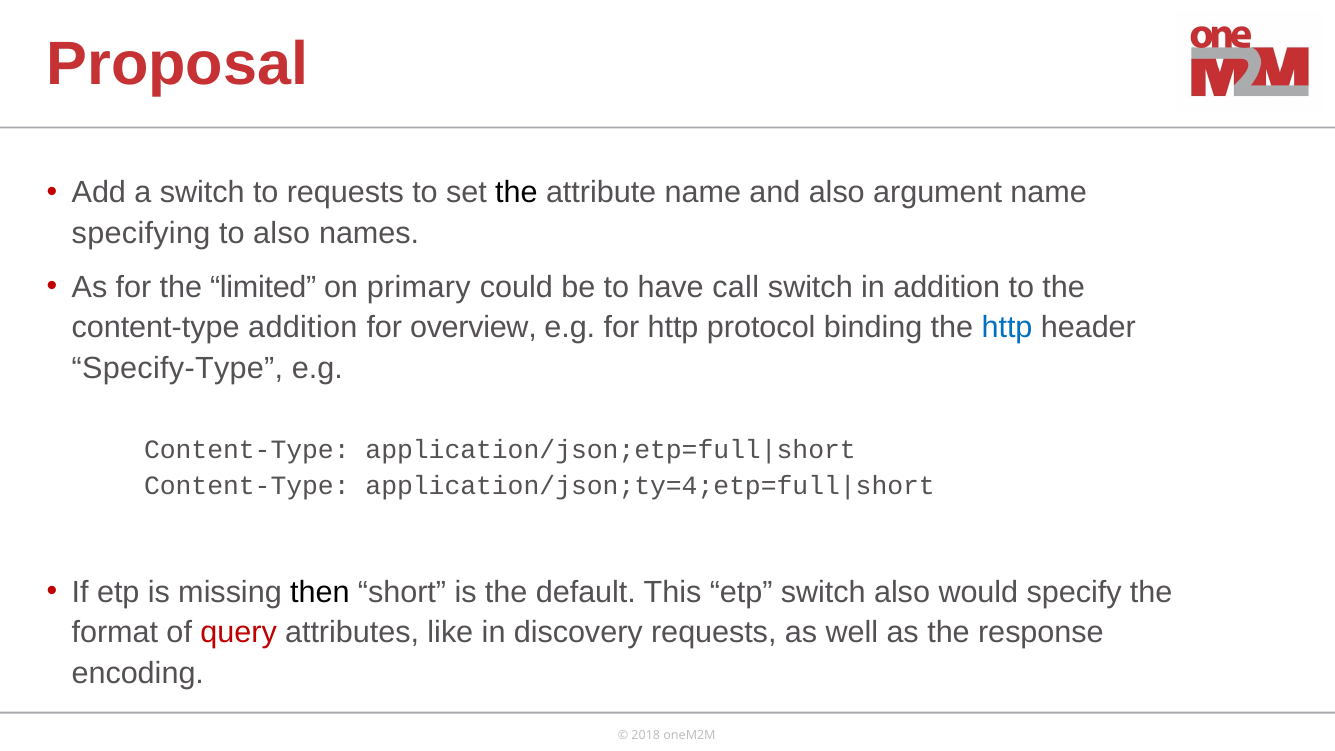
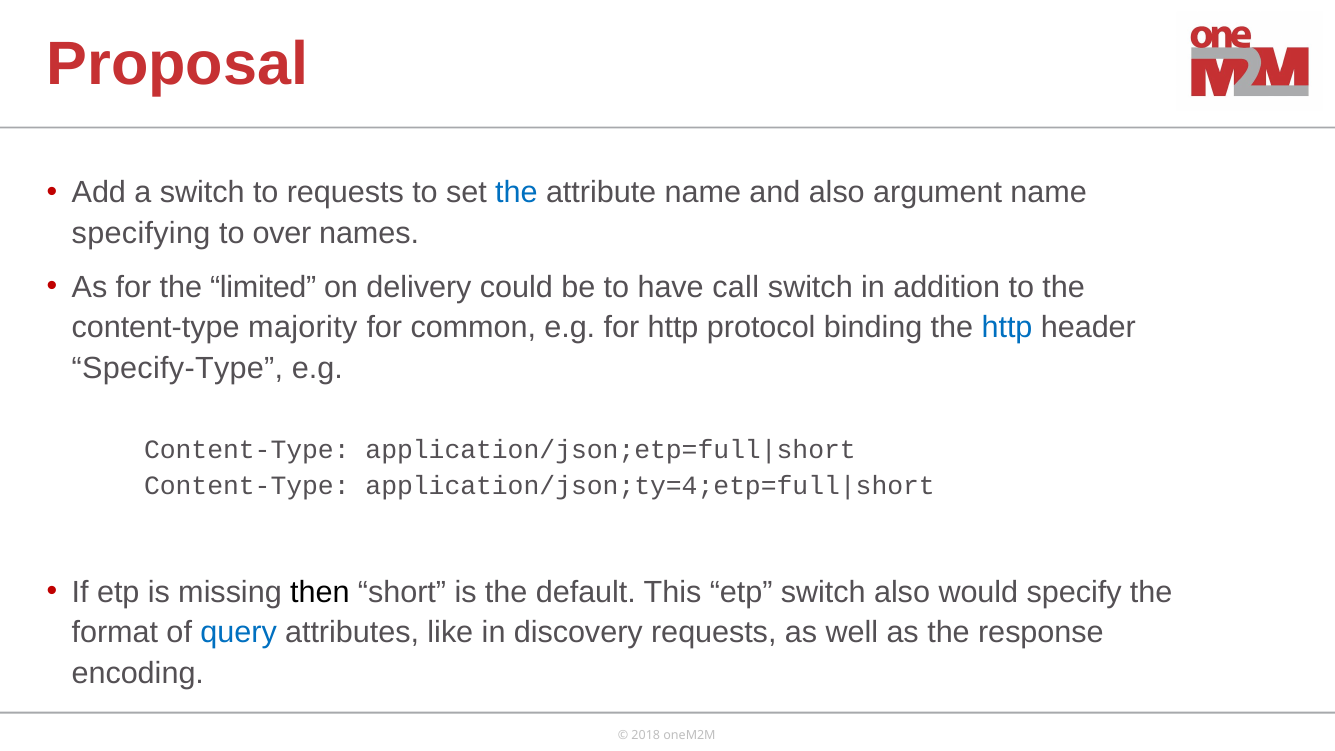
the colour: black -> blue (516, 193)
to also: also -> over (282, 233)
primary: primary -> delivery (419, 287)
content-type addition: addition -> majority (303, 328)
overview: overview -> common (473, 328)
query colour: red -> blue (239, 633)
